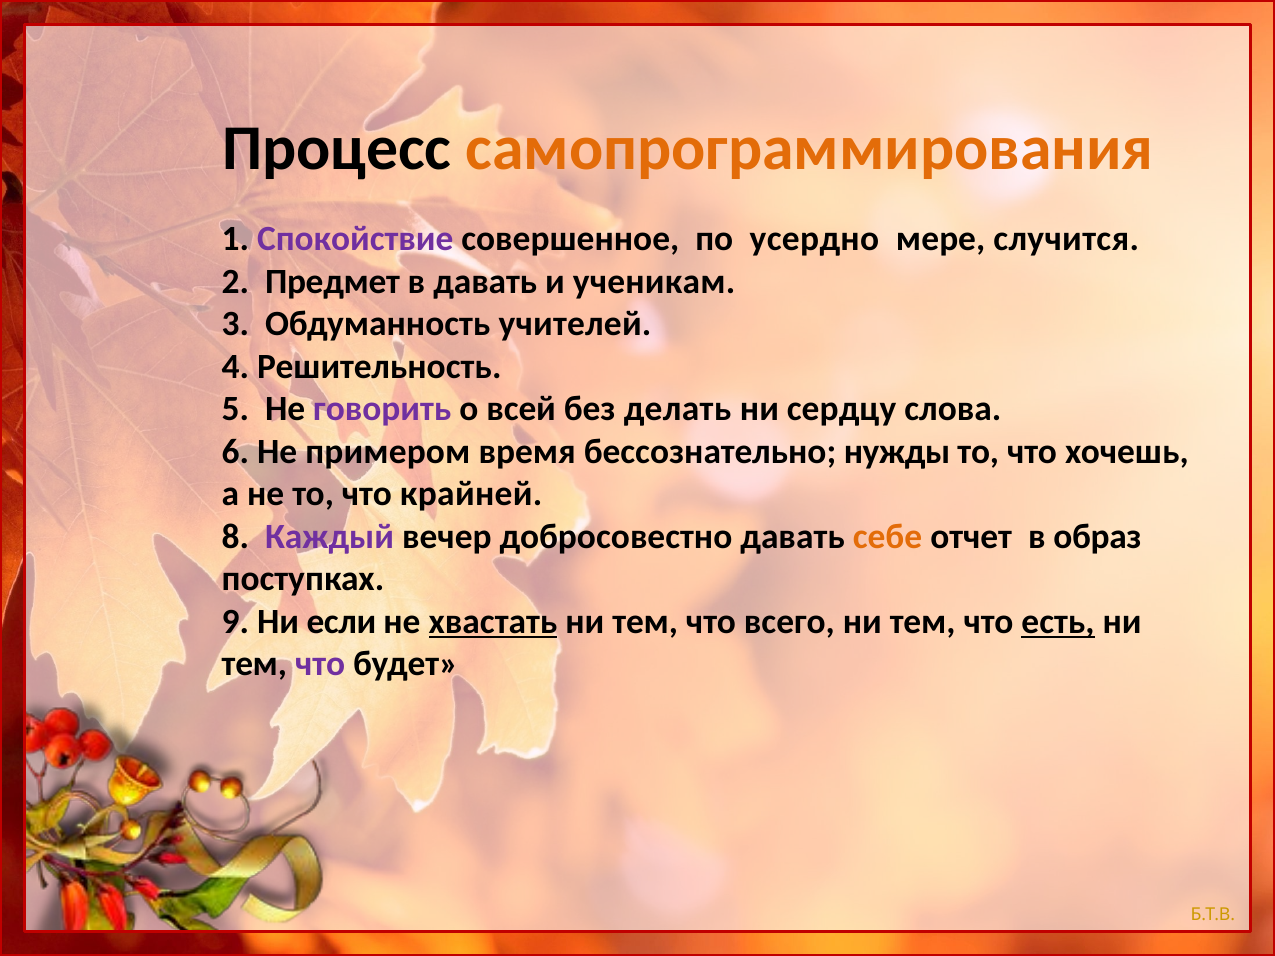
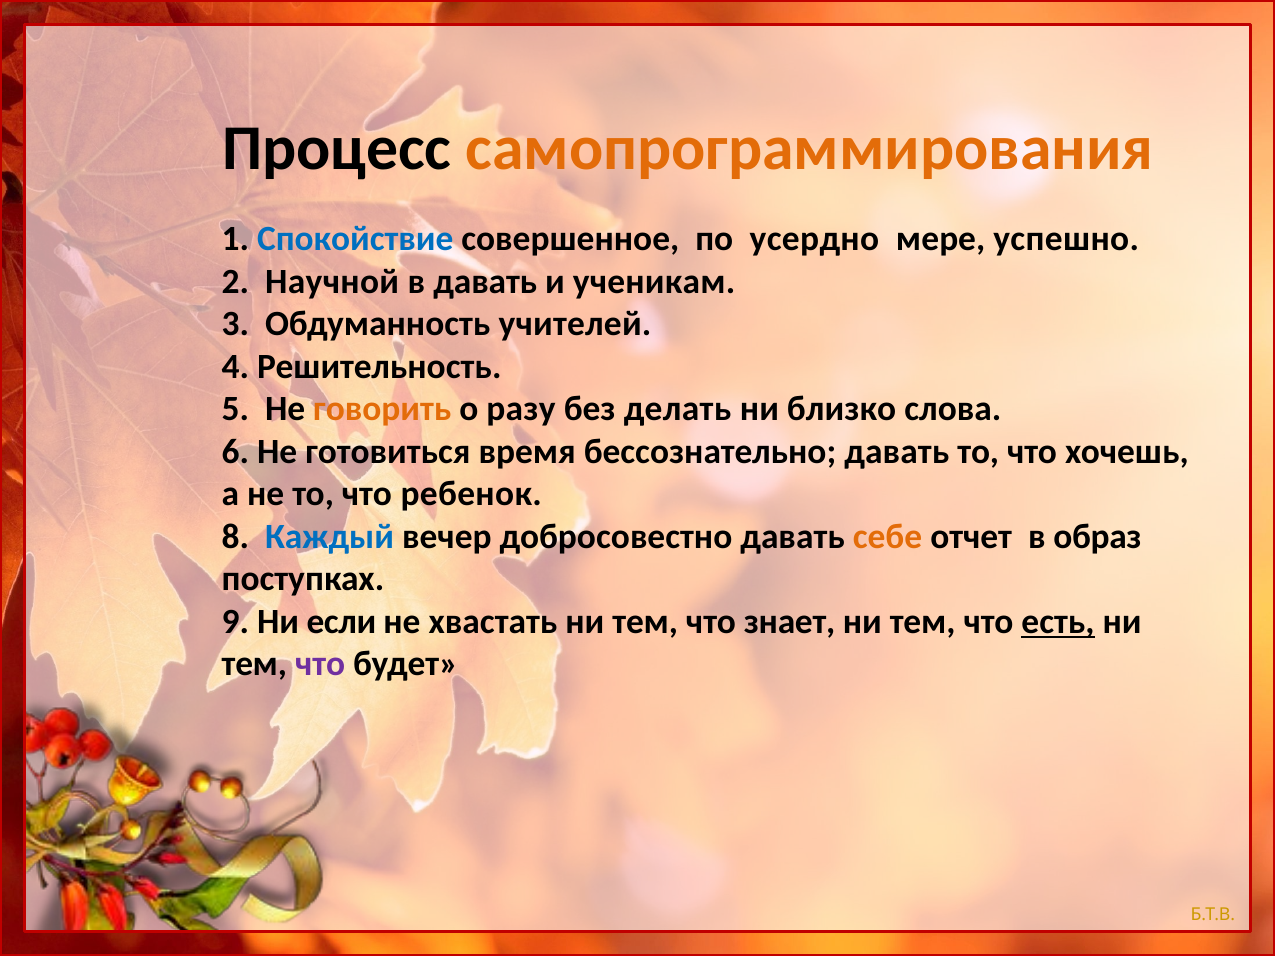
Спокойствие colour: purple -> blue (355, 239)
случится: случится -> успешно (1066, 239)
Предмет: Предмет -> Научной (332, 282)
говорить colour: purple -> orange (382, 409)
всей: всей -> разу (521, 409)
сердцу: сердцу -> близко (842, 409)
примером: примером -> готовиться (388, 452)
бессознательно нужды: нужды -> давать (897, 452)
крайней: крайней -> ребенок (471, 494)
Каждый colour: purple -> blue (330, 537)
хвастать underline: present -> none (493, 622)
всего: всего -> знает (790, 622)
